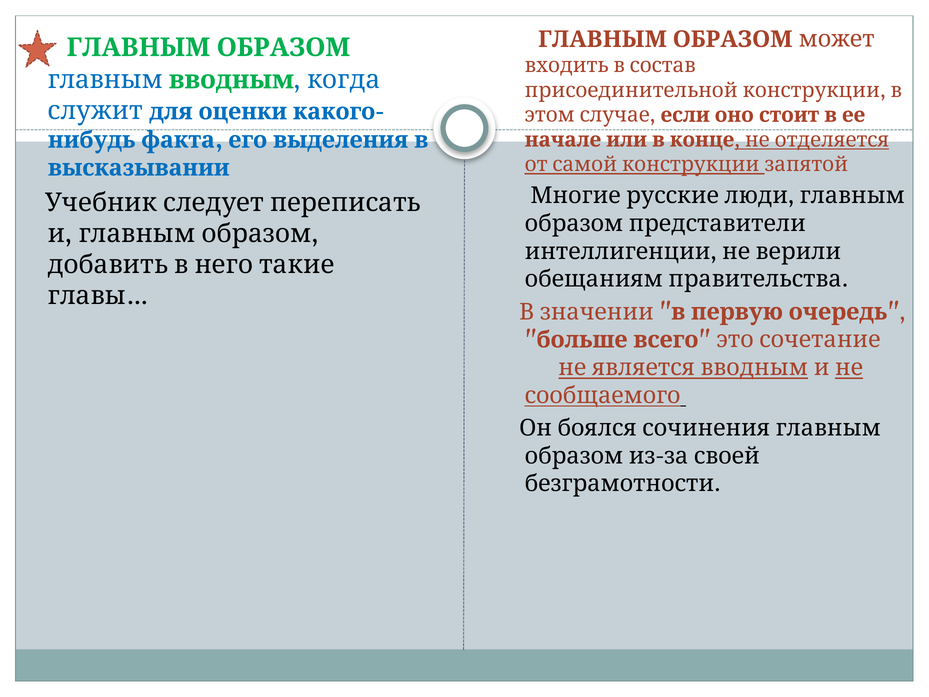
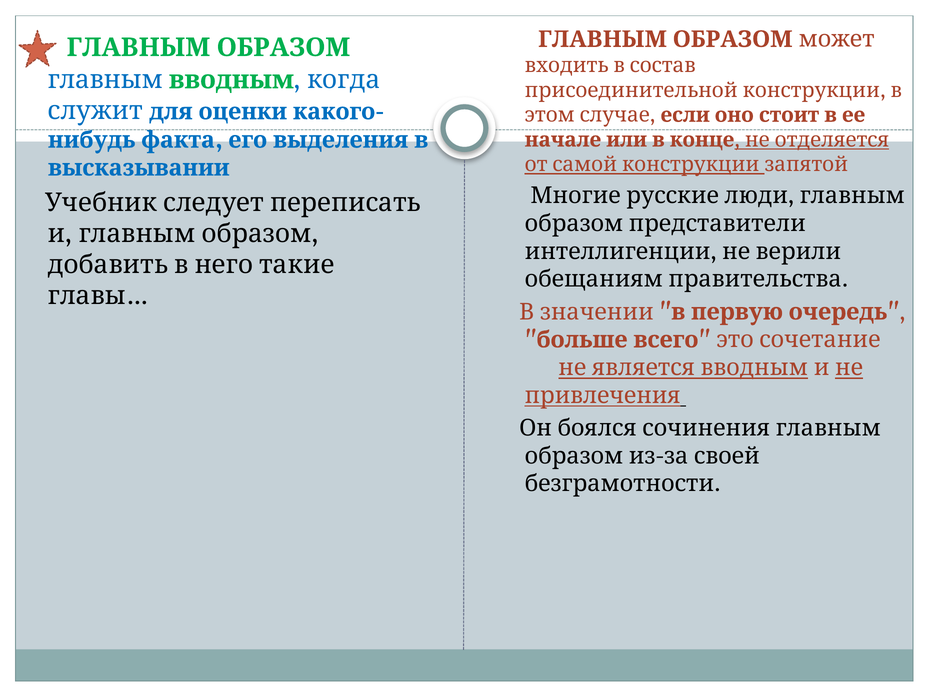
сообщаемого: сообщаемого -> привлечения (603, 395)
